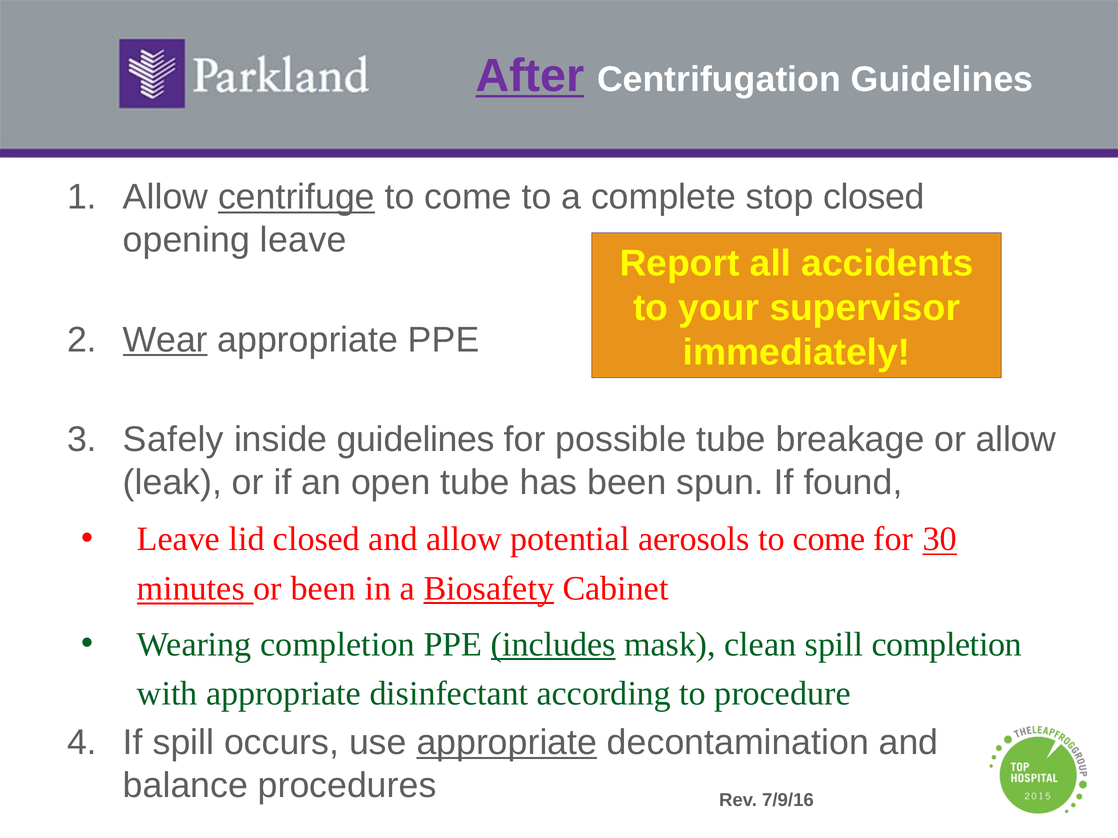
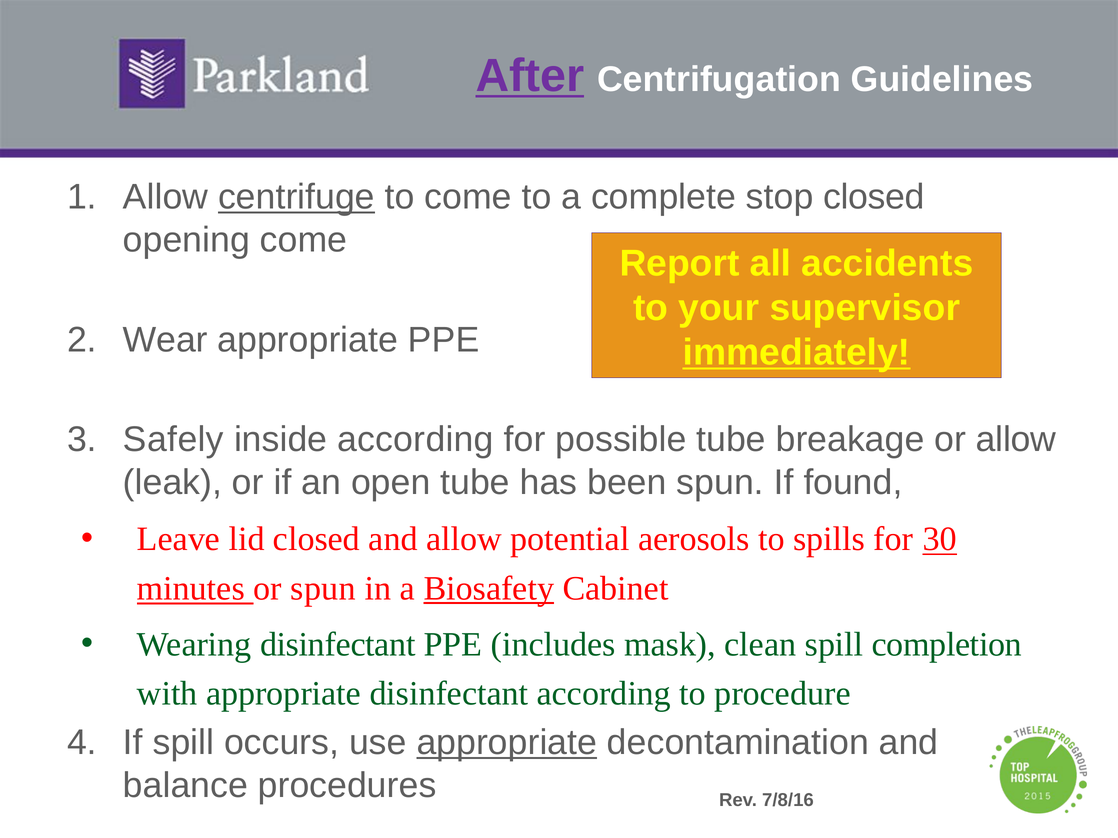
opening leave: leave -> come (303, 240)
Wear underline: present -> none (165, 340)
immediately underline: none -> present (797, 353)
inside guidelines: guidelines -> according (415, 440)
aerosols to come: come -> spills (829, 539)
or been: been -> spun (323, 589)
Wearing completion: completion -> disinfectant (338, 645)
includes underline: present -> none (553, 645)
7/9/16: 7/9/16 -> 7/8/16 (788, 801)
